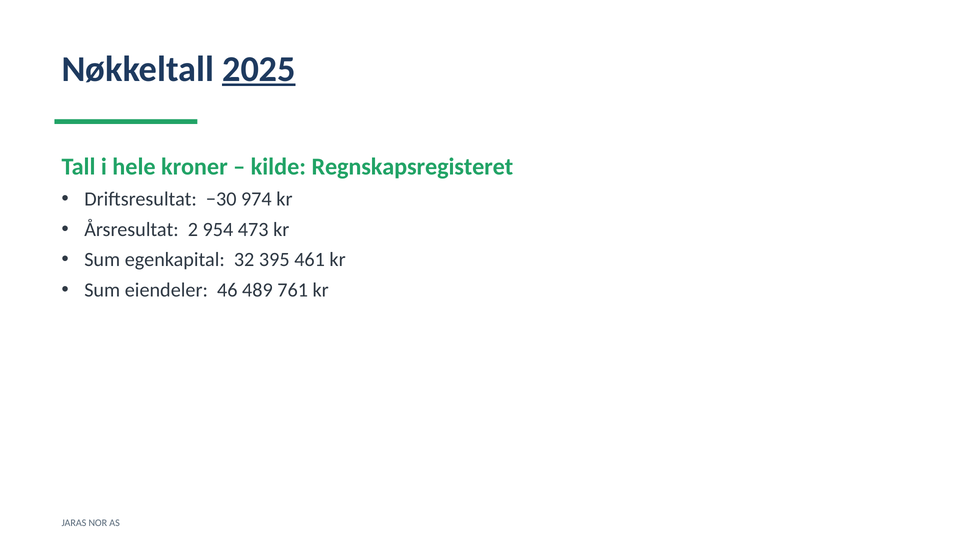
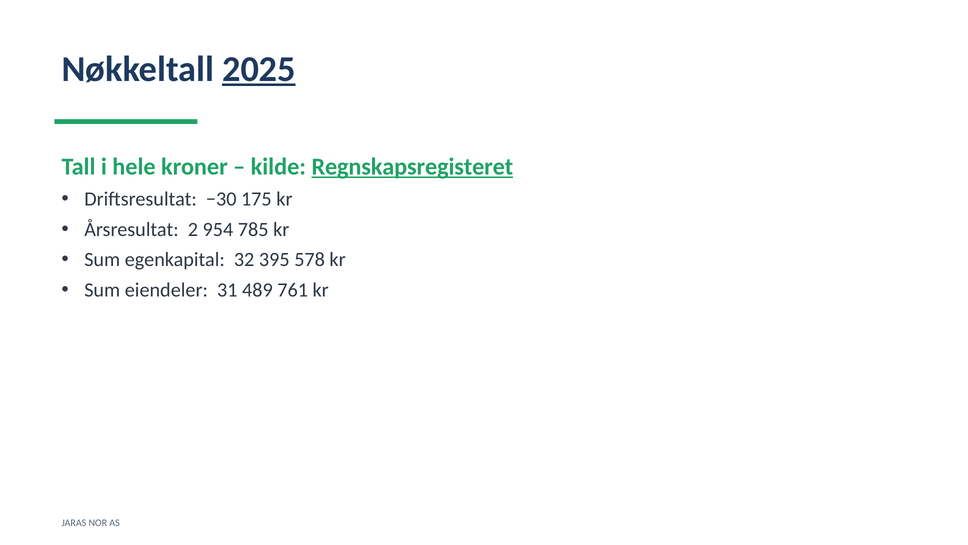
Regnskapsregisteret underline: none -> present (412, 167)
974: 974 -> 175 (256, 199)
473: 473 -> 785 (253, 229)
461: 461 -> 578 (310, 260)
46: 46 -> 31 (227, 290)
